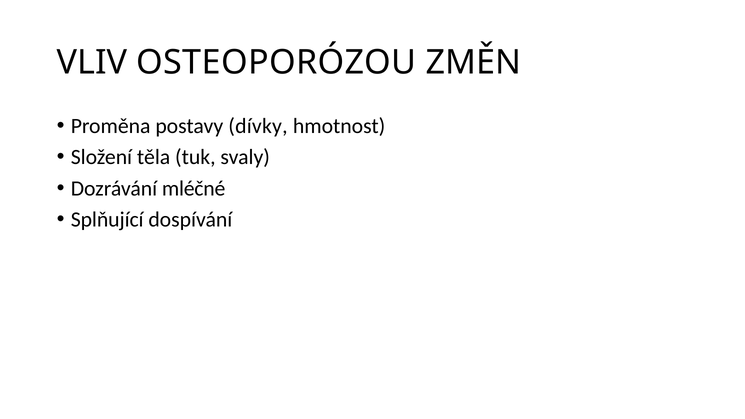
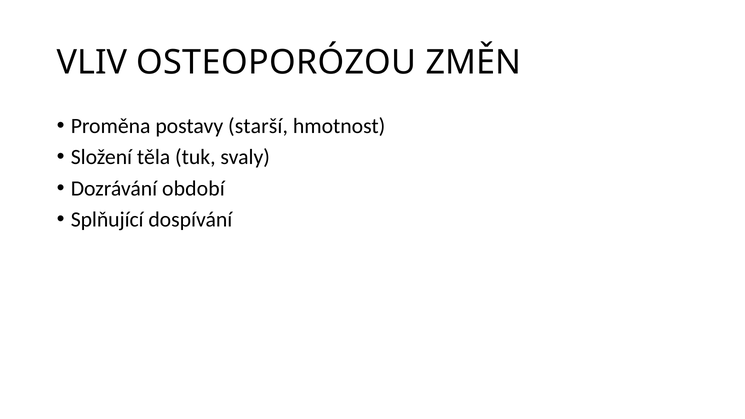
dívky: dívky -> starší (258, 126)
mléčné: mléčné -> období (193, 188)
